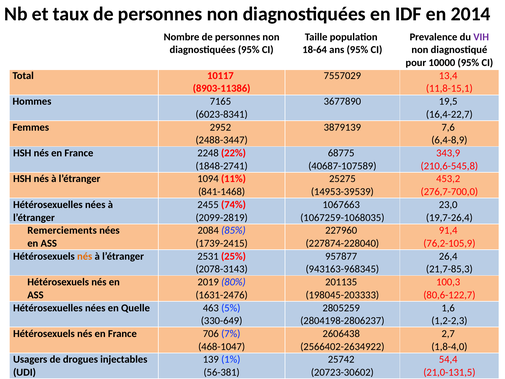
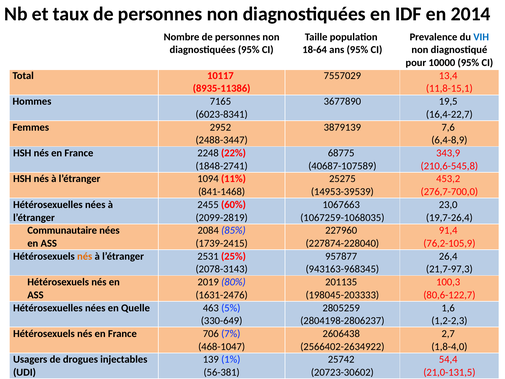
VIH colour: purple -> blue (481, 37)
8903-11386: 8903-11386 -> 8935-11386 (222, 88)
74%: 74% -> 60% (233, 205)
Remerciements: Remerciements -> Communautaire (62, 230)
21,7-85,3: 21,7-85,3 -> 21,7-97,3 (449, 269)
